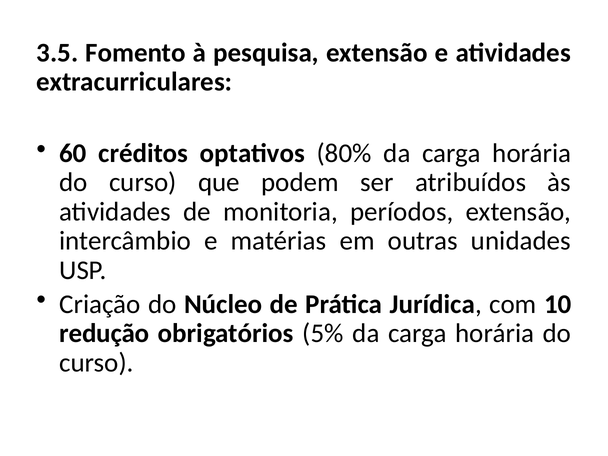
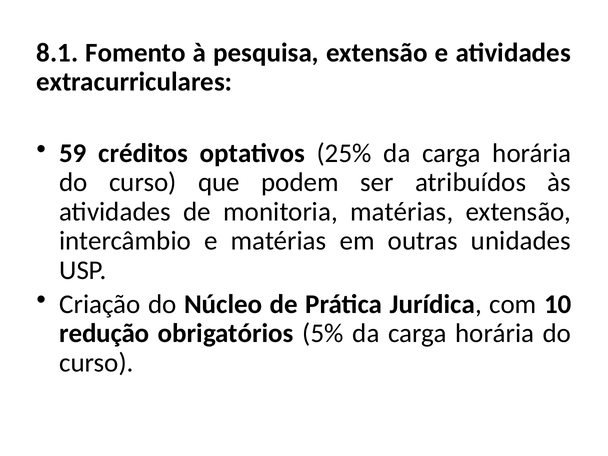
3.5: 3.5 -> 8.1 (57, 53)
60: 60 -> 59 (73, 153)
80%: 80% -> 25% (344, 153)
monitoria períodos: períodos -> matérias (402, 212)
